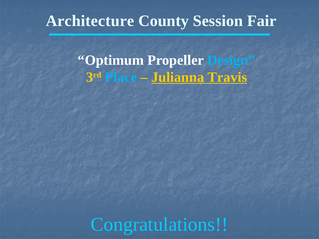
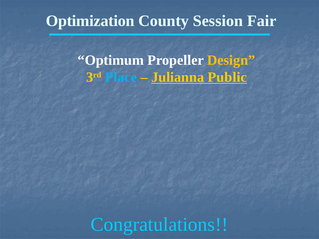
Architecture: Architecture -> Optimization (90, 21)
Design colour: light blue -> yellow (231, 60)
Travis: Travis -> Public (227, 77)
